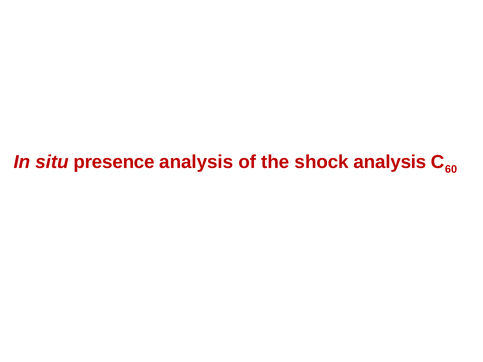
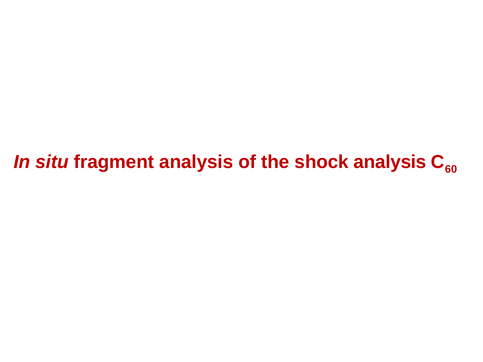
presence: presence -> fragment (114, 162)
